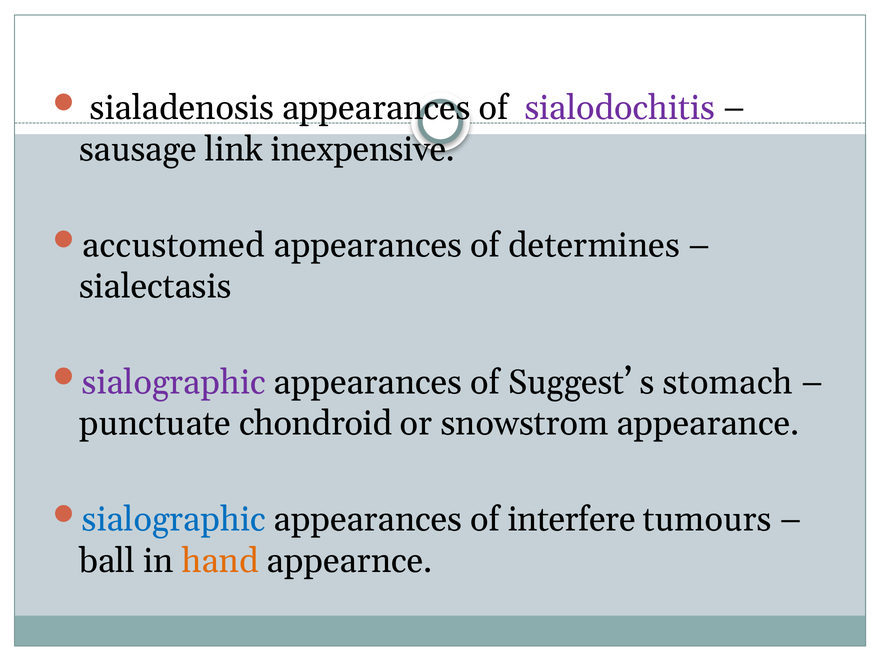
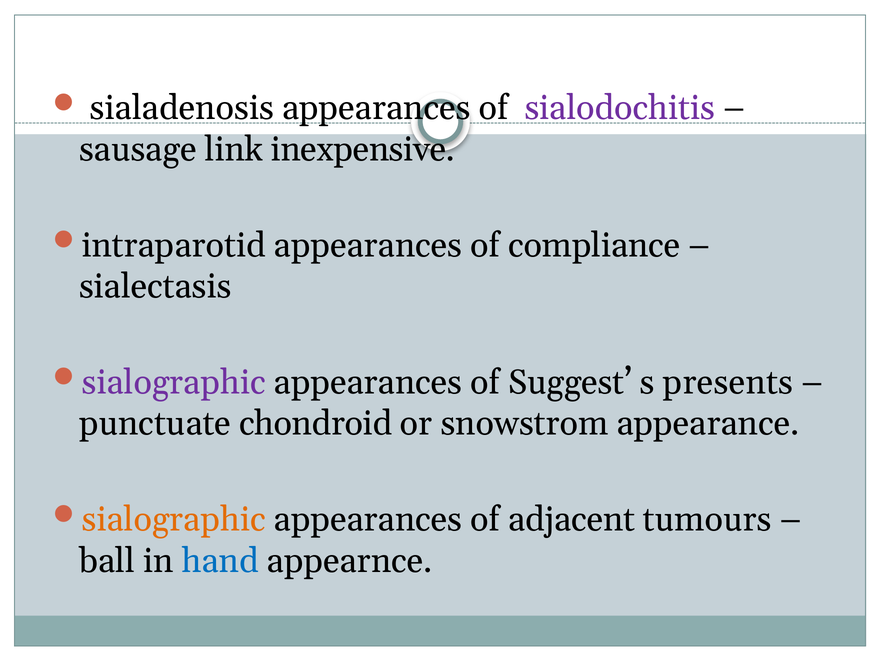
accustomed: accustomed -> intraparotid (174, 245)
determines: determines -> compliance (594, 245)
stomach: stomach -> presents (728, 382)
sialographic colour: blue -> orange (174, 519)
interfere: interfere -> adjacent (572, 519)
hand colour: orange -> blue (220, 561)
